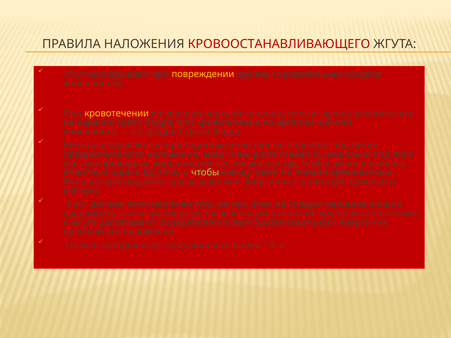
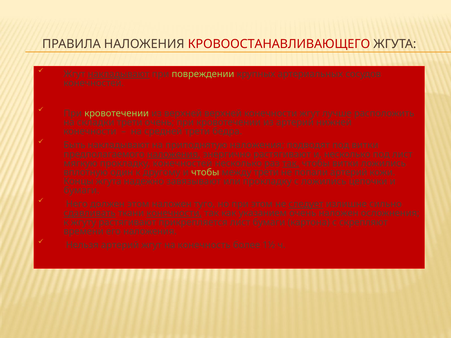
накладывают underline: none -> present (119, 74)
повреждении colour: yellow -> light green (203, 74)
кровотечении colour: yellow -> light green (117, 113)
держать: держать -> складки (96, 122)
бедра: бедра -> очень (159, 122)
приподнятую конечности: конечности -> наложения (257, 145)
наложения underline: none -> present (174, 154)
или энергично: энергично -> прокладку (267, 181)
с вплотную: вплотную -> ложились (324, 181)
мягкую: мягкую -> бумаги (82, 190)
Лист: Лист -> Него (77, 204)
следует underline: none -> present (306, 204)
как несколько: несколько -> указанием (263, 213)
очень крупных: крупных -> наложен (339, 213)
с энергично: энергично -> скрепляют (364, 222)
на сдавливать: сдавливать -> конечность (204, 245)
